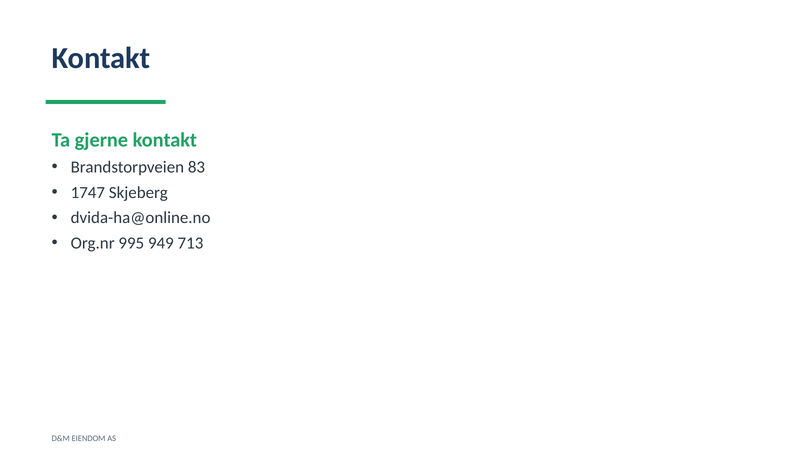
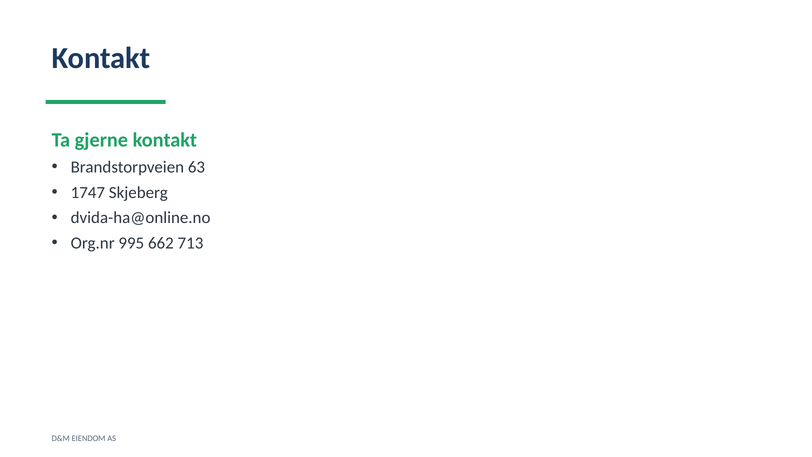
83: 83 -> 63 (196, 167)
949: 949 -> 662 (161, 243)
